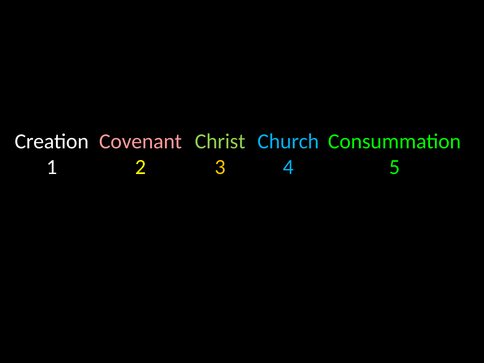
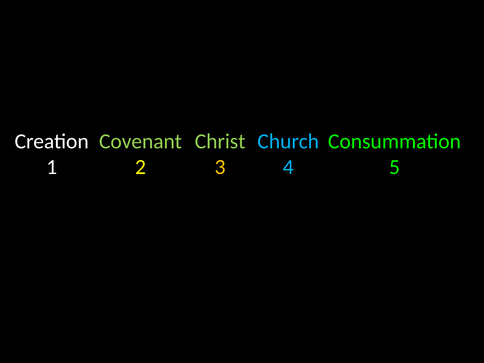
Covenant colour: pink -> light green (140, 141)
